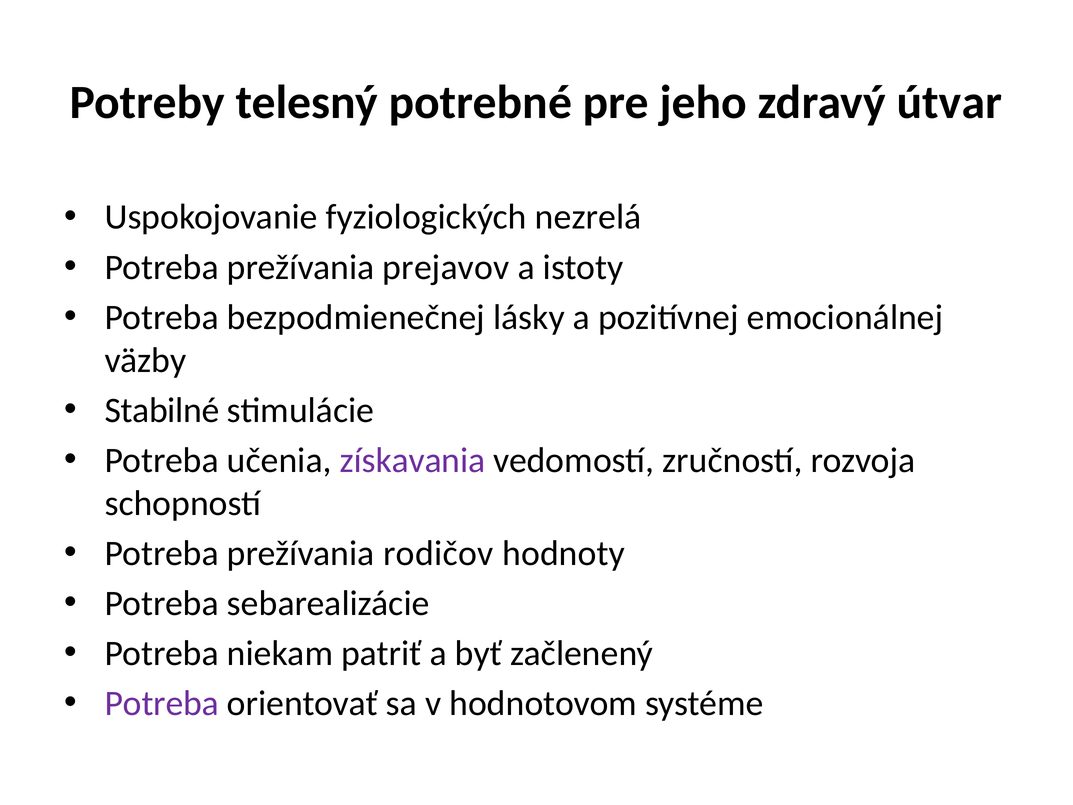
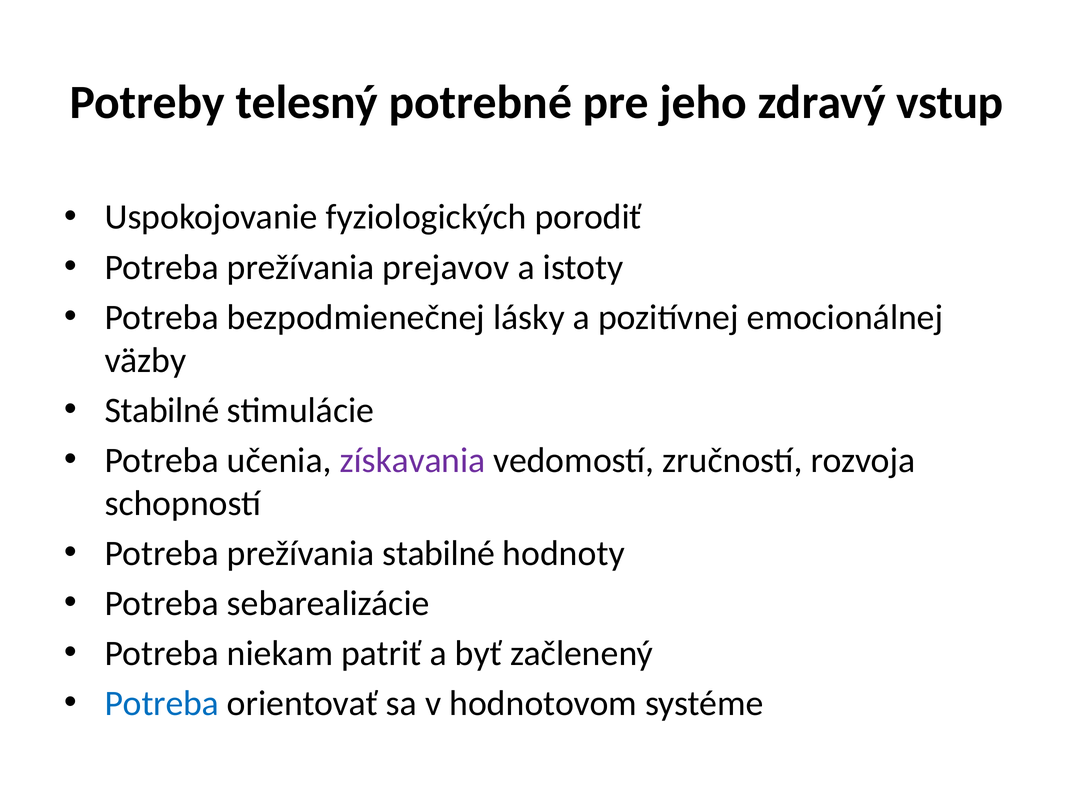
útvar: útvar -> vstup (950, 103)
nezrelá: nezrelá -> porodiť (588, 217)
prežívania rodičov: rodičov -> stabilné (439, 553)
Potreba colour: purple -> blue (162, 703)
